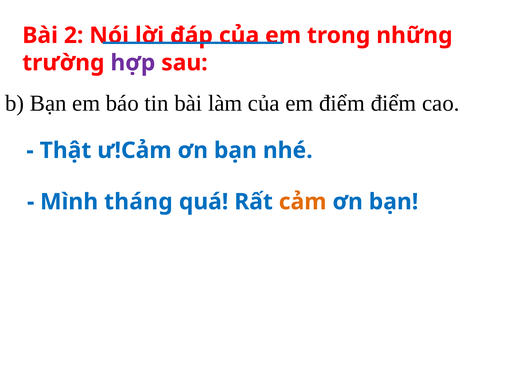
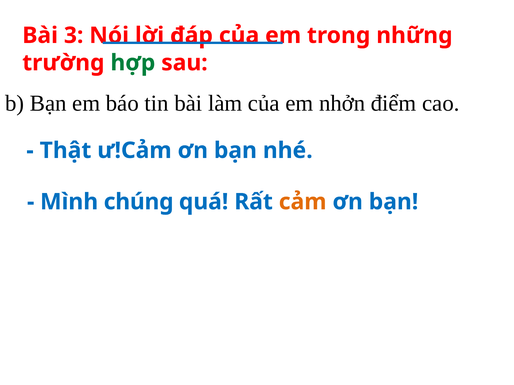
2: 2 -> 3 (74, 35)
hợp colour: purple -> green (133, 63)
em điểm: điểm -> nhởn (342, 103)
tháng: tháng -> chúng (139, 202)
